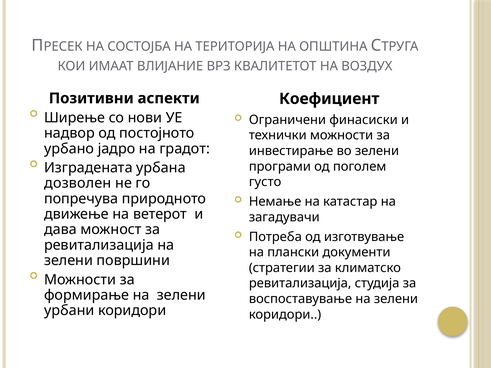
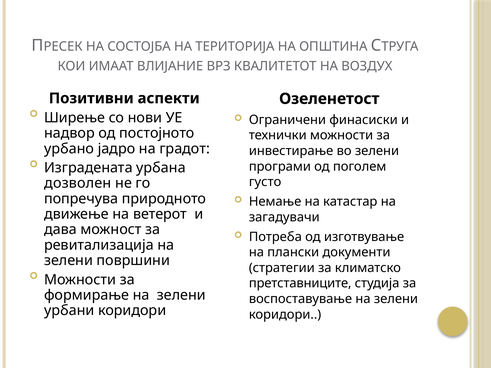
Коефициент: Коефициент -> Озеленетост (329, 99)
ревитализација: ревитализација -> претставниците (300, 284)
